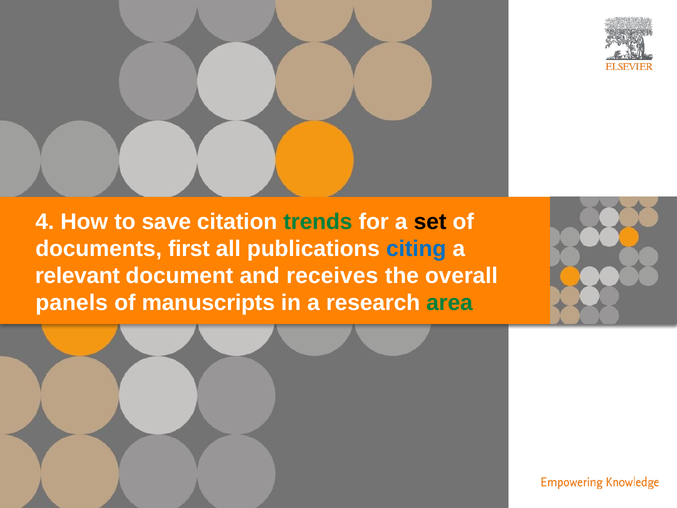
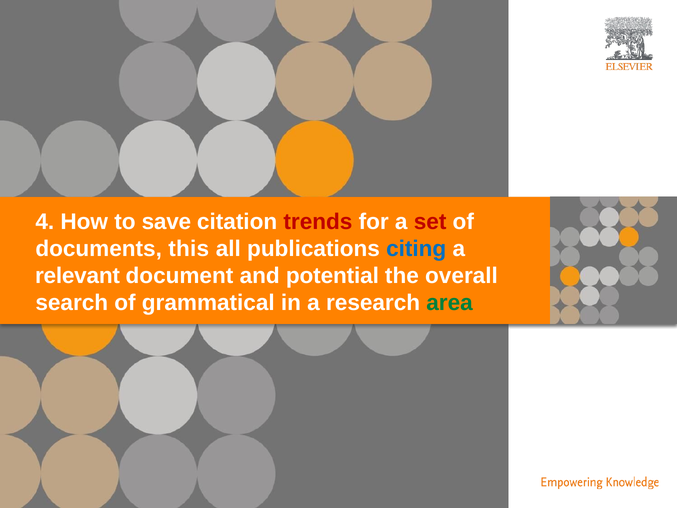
trends colour: green -> red (318, 222)
set colour: black -> red (430, 222)
first: first -> this (189, 249)
receives: receives -> potential (332, 276)
panels: panels -> search (72, 303)
manuscripts: manuscripts -> grammatical (208, 303)
